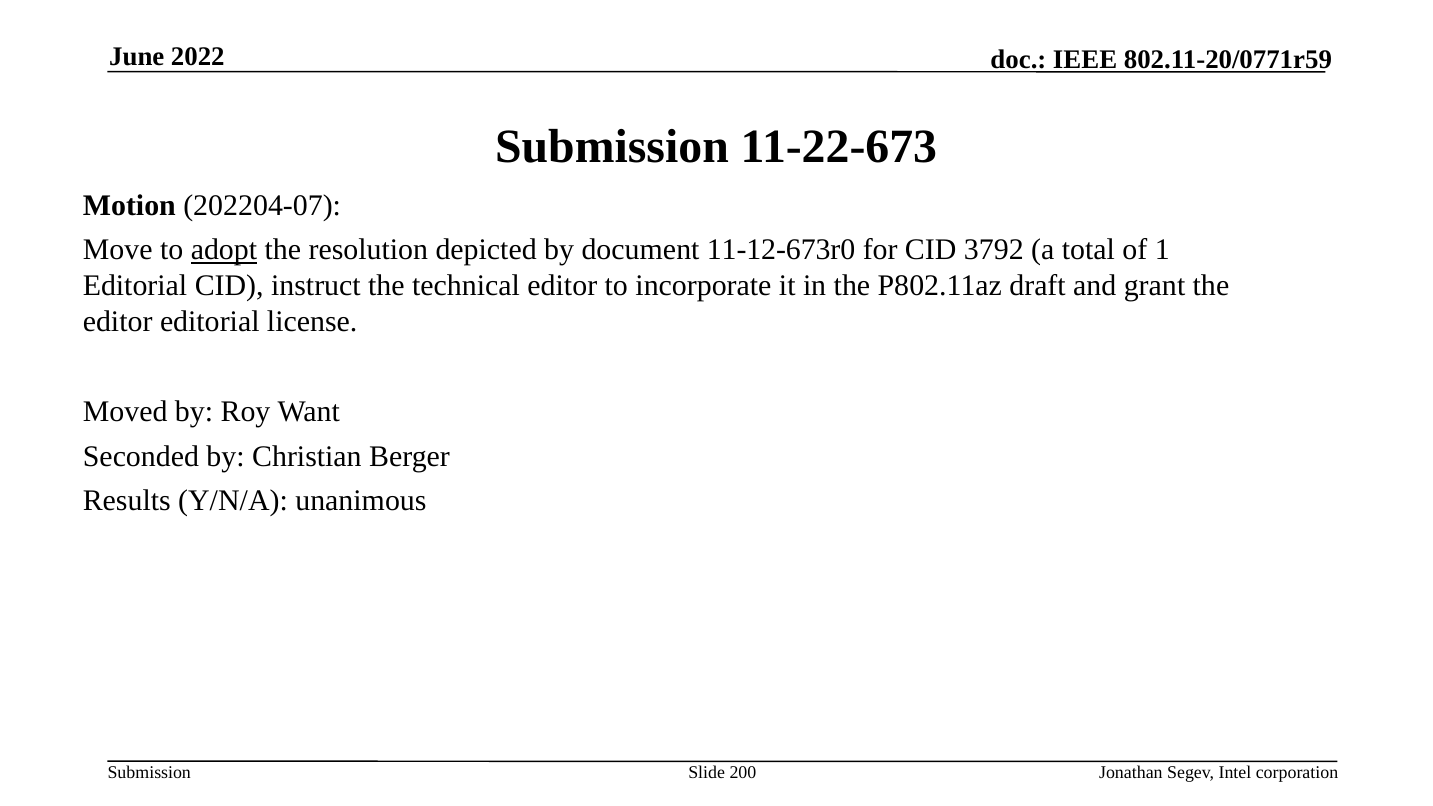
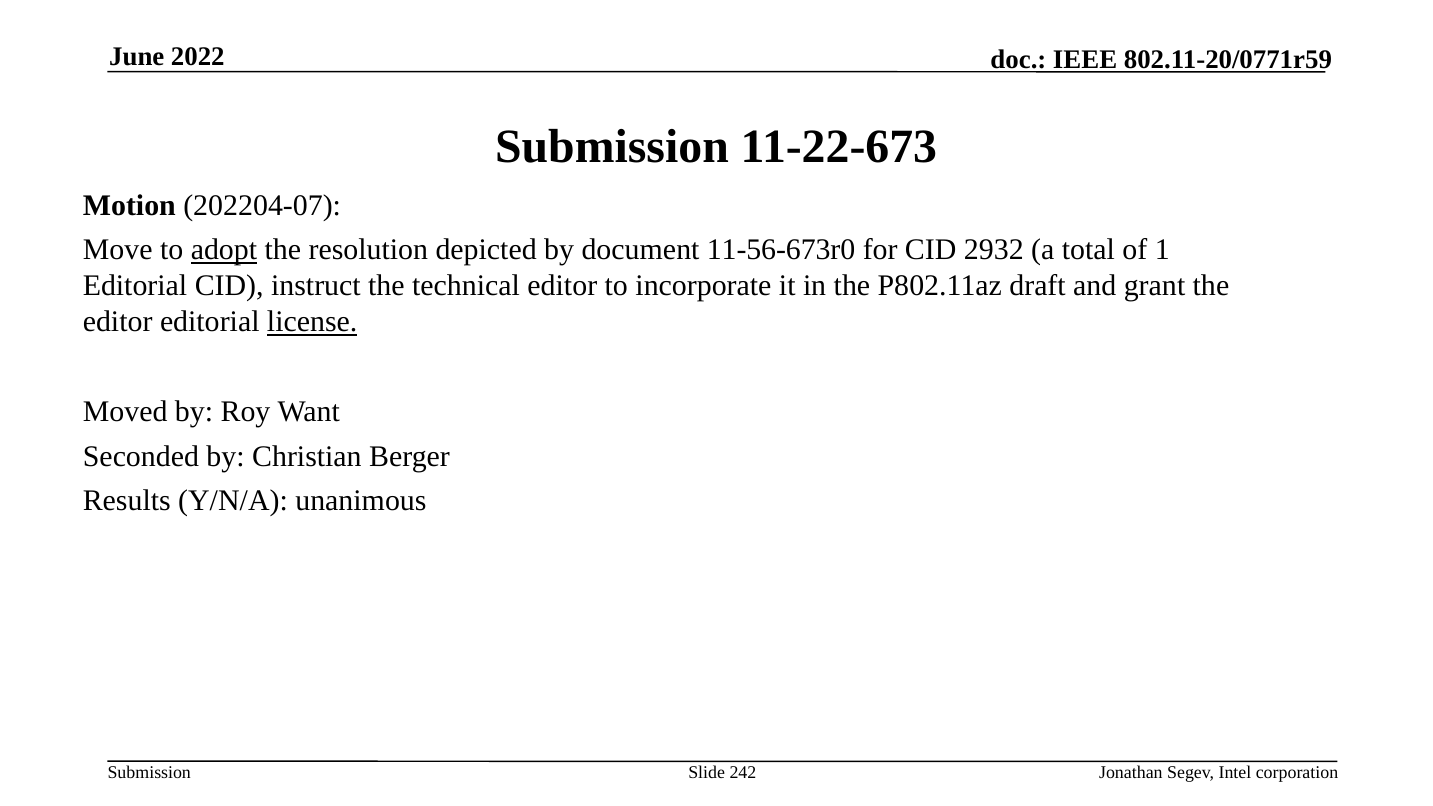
11-12-673r0: 11-12-673r0 -> 11-56-673r0 (781, 250)
3792: 3792 -> 2932 (994, 250)
license underline: none -> present (312, 322)
200: 200 -> 242 (743, 773)
